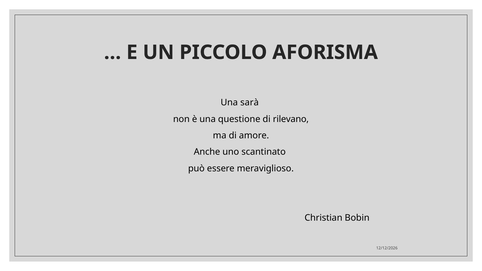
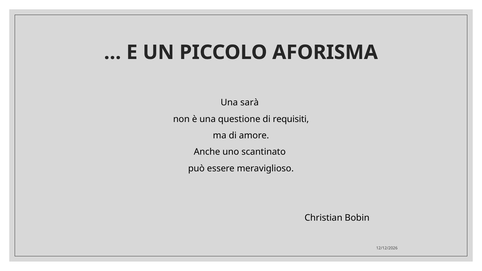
rilevano: rilevano -> requisiti (291, 119)
